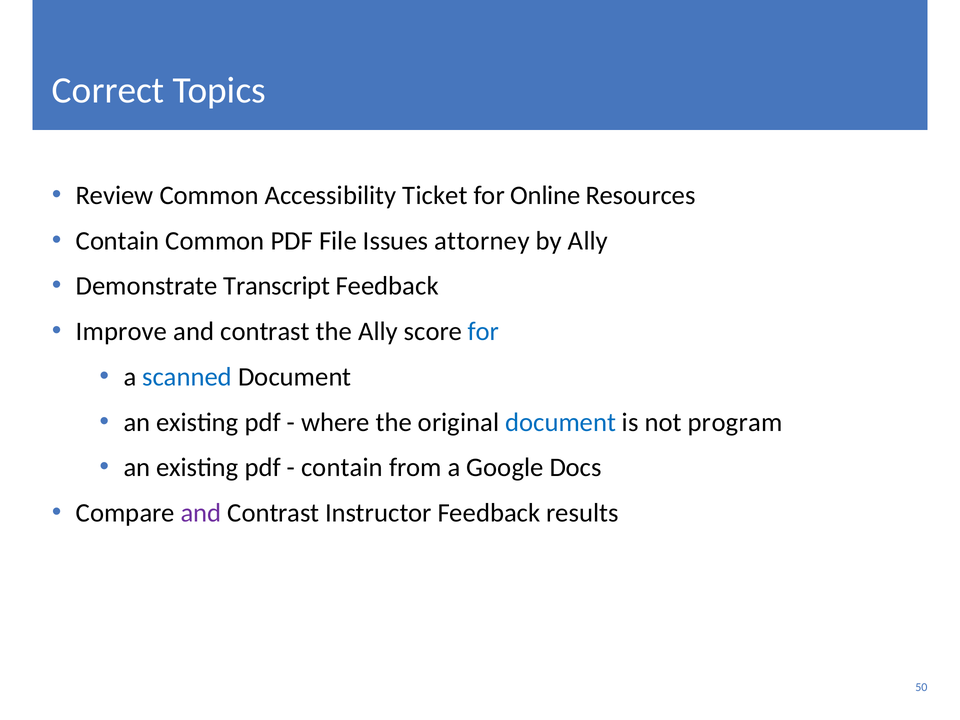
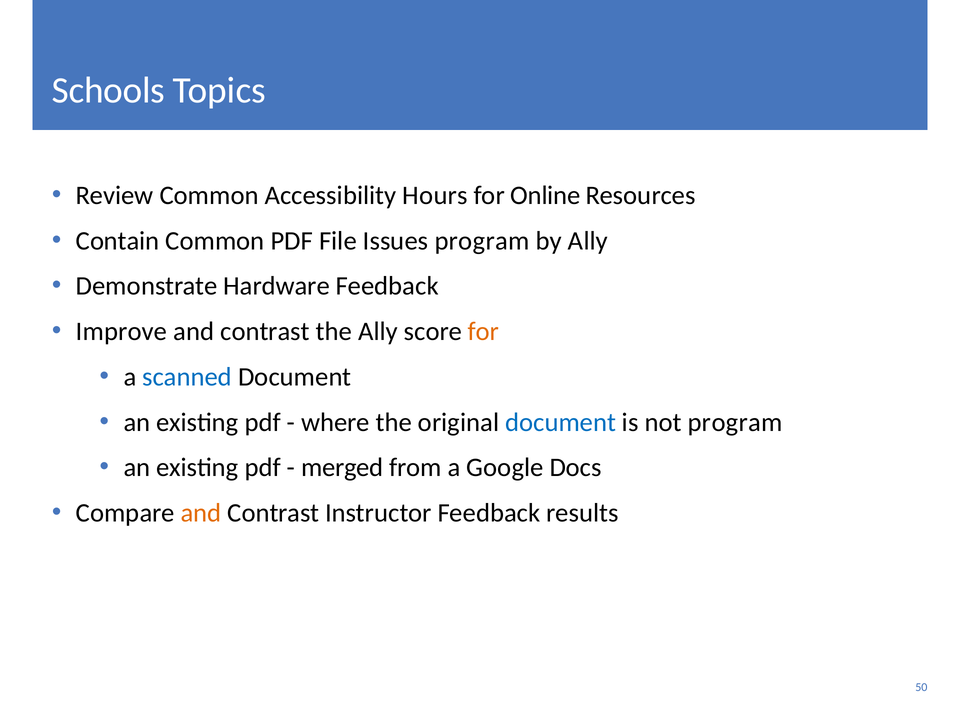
Correct: Correct -> Schools (108, 90)
Ticket: Ticket -> Hours (435, 195)
Issues attorney: attorney -> program (482, 241)
Transcript: Transcript -> Hardware (277, 286)
for colour: blue -> orange (483, 332)
contain: contain -> merged (342, 468)
and colour: purple -> orange (201, 513)
